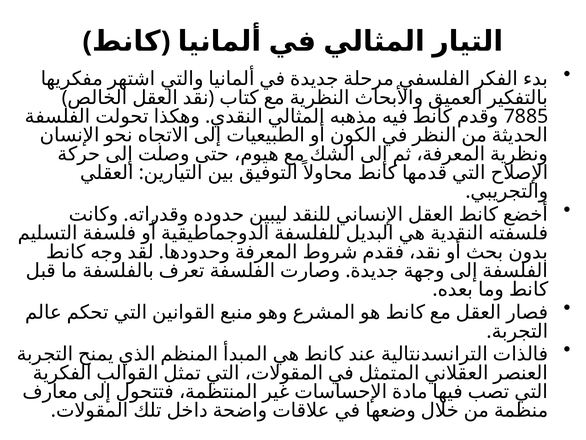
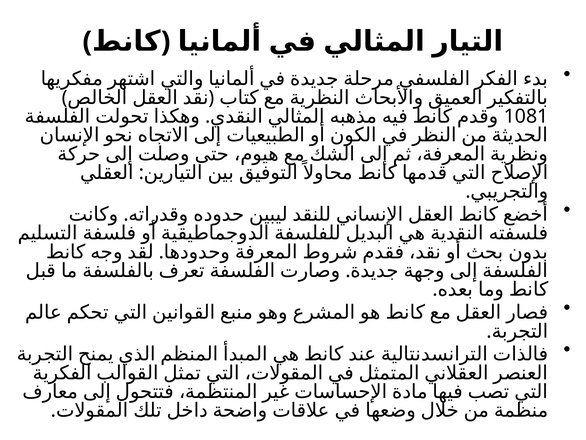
7885: 7885 -> 1081 (526, 116)
